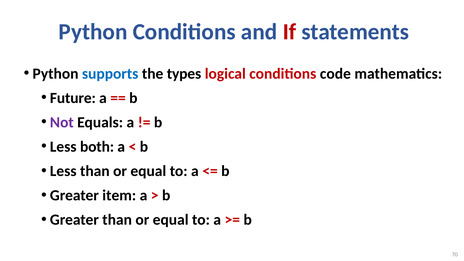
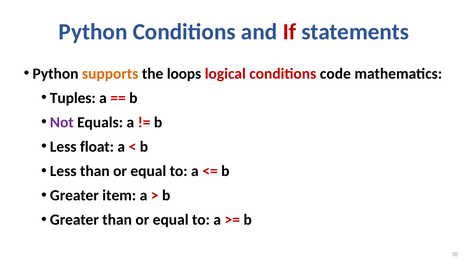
supports colour: blue -> orange (110, 74)
types: types -> loops (184, 74)
Future: Future -> Tuples (73, 98)
both: both -> float (97, 147)
